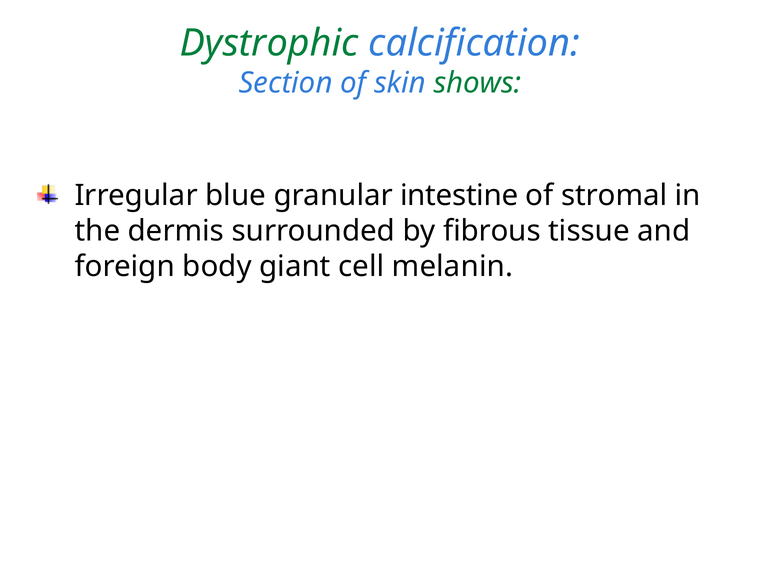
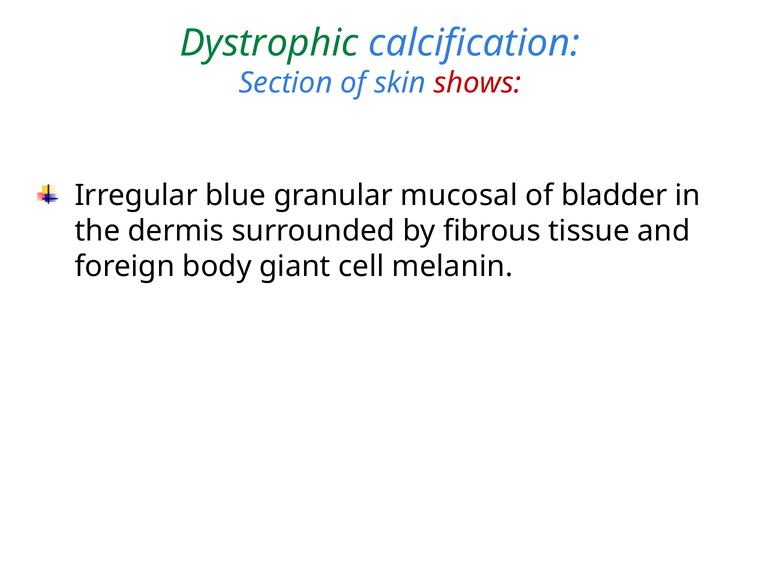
shows colour: green -> red (478, 83)
intestine: intestine -> mucosal (459, 196)
stromal: stromal -> bladder (614, 196)
